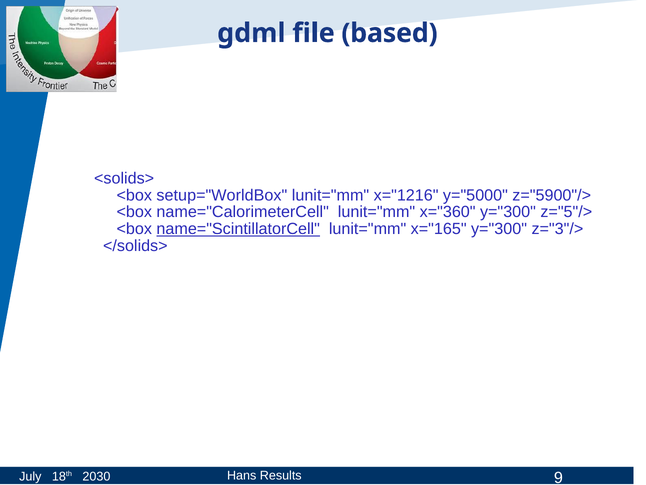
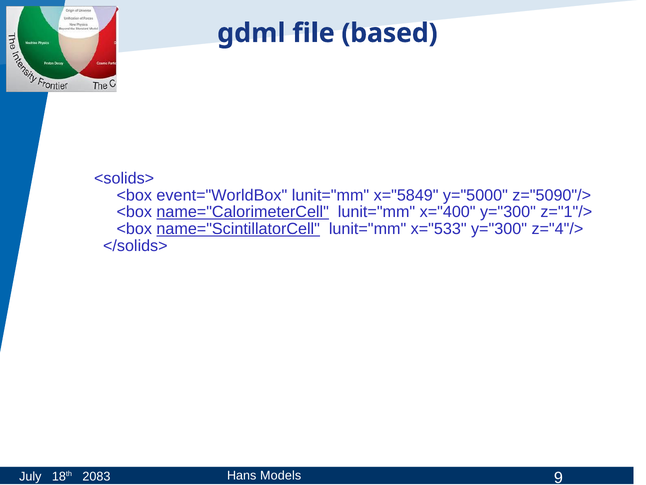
setup="WorldBox: setup="WorldBox -> event="WorldBox (222, 195)
x="1216: x="1216 -> x="5849 (406, 195)
z="5900"/>: z="5900"/> -> z="5090"/> (552, 195)
name="CalorimeterCell underline: none -> present (243, 212)
x="360: x="360 -> x="400 (448, 212)
z="5"/>: z="5"/> -> z="1"/> (566, 212)
x="165: x="165 -> x="533 (439, 229)
z="3"/>: z="3"/> -> z="4"/> (557, 229)
Results: Results -> Models (281, 475)
2030: 2030 -> 2083 (96, 476)
